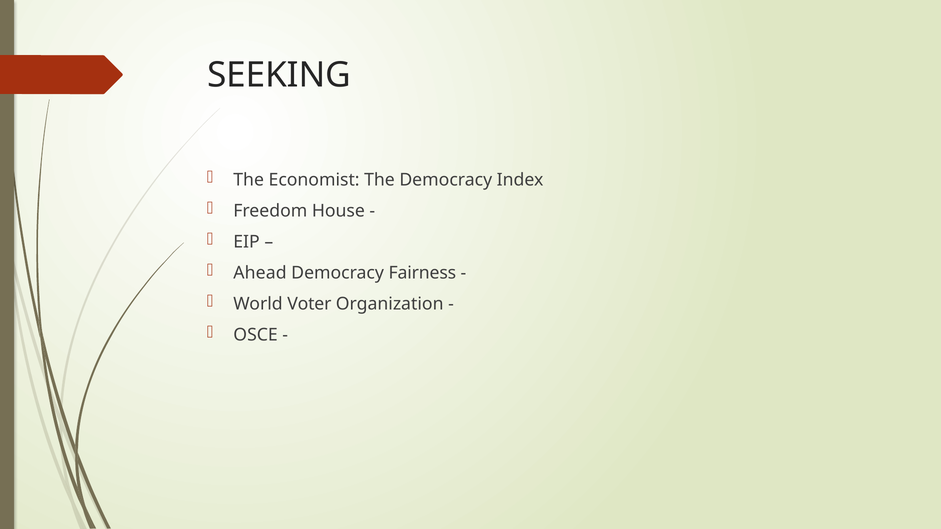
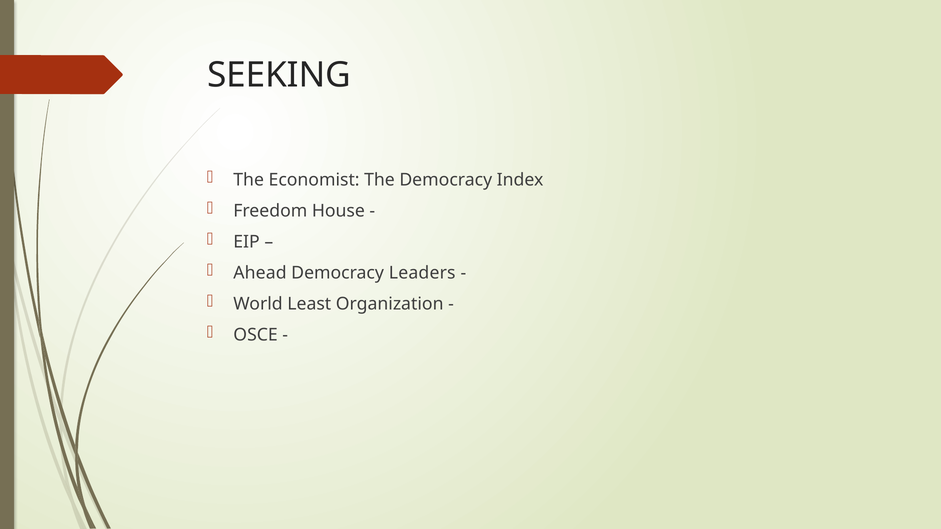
Fairness: Fairness -> Leaders (422, 273)
Voter: Voter -> Least (309, 304)
